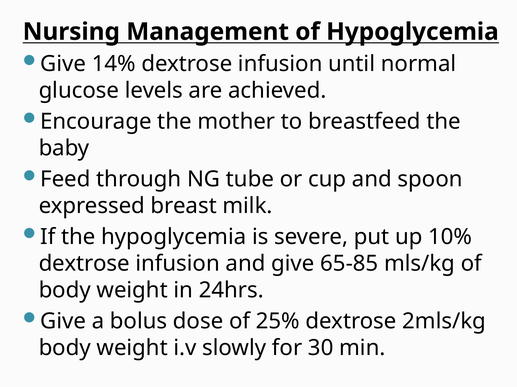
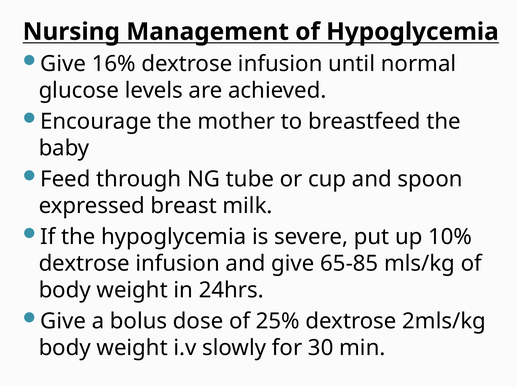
14%: 14% -> 16% (114, 64)
